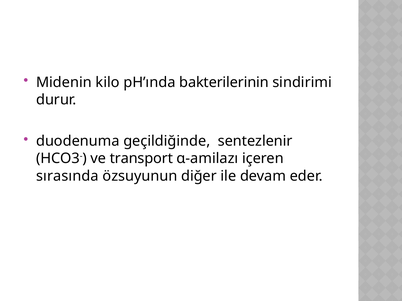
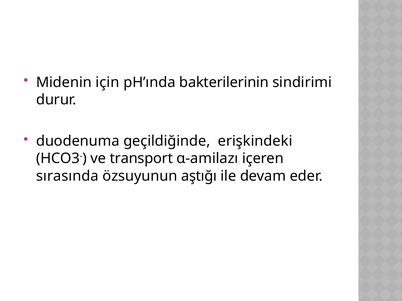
kilo: kilo -> için (108, 82)
sentezlenir: sentezlenir -> erişkindeki (255, 141)
diğer: diğer -> aştığı (199, 176)
